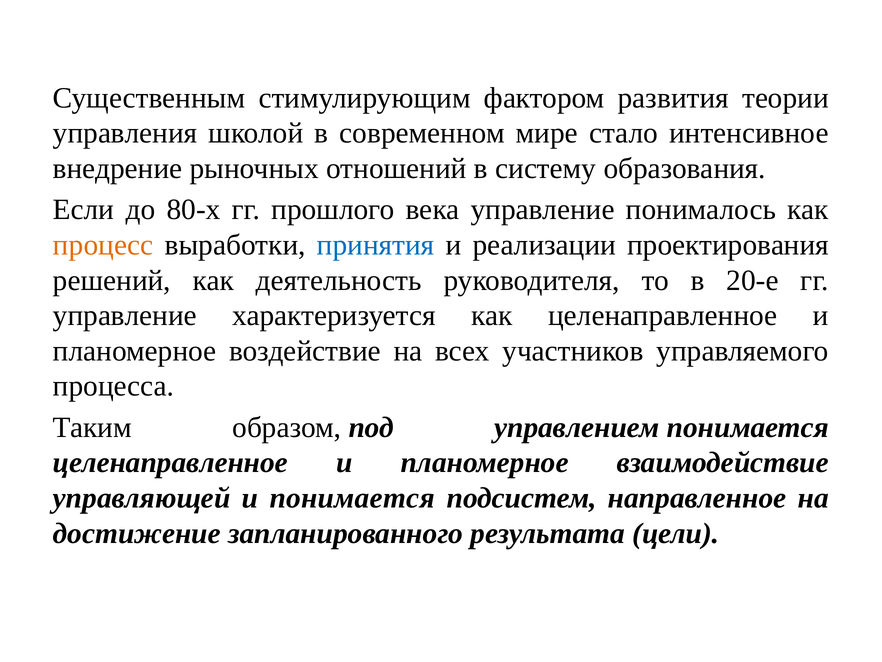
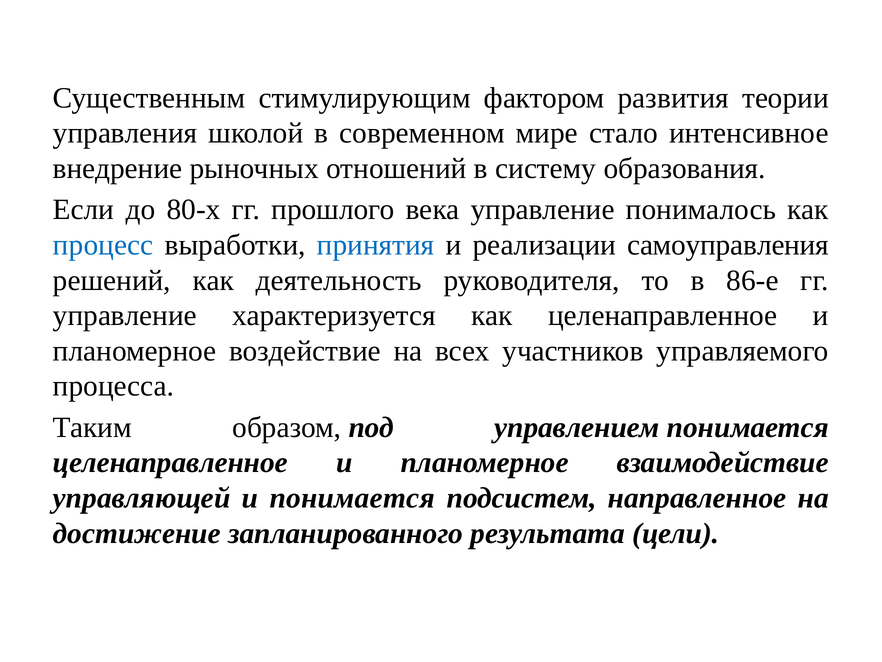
процесс colour: orange -> blue (103, 245)
проектирования: проектирования -> самоуправления (728, 245)
20-е: 20-е -> 86-е (753, 280)
